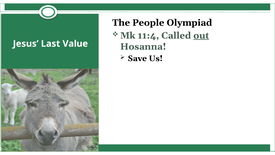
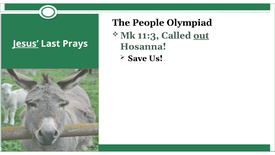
11:4: 11:4 -> 11:3 (148, 35)
Jesus underline: none -> present (26, 44)
Value: Value -> Prays (75, 44)
